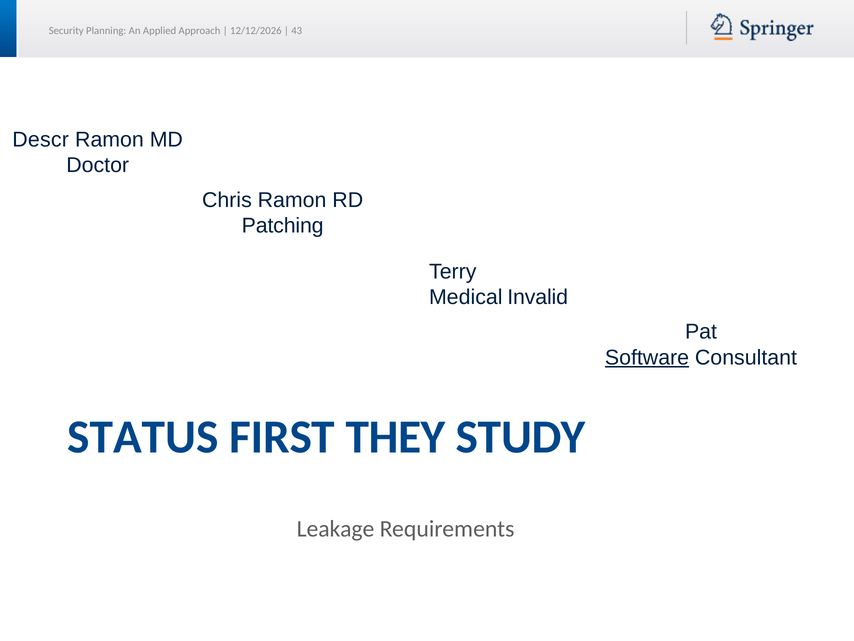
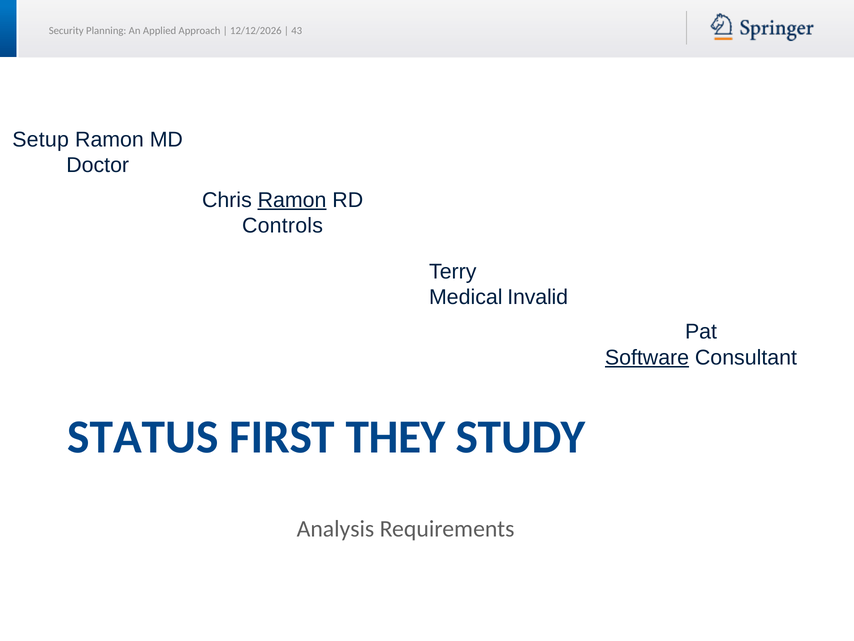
Descr: Descr -> Setup (41, 139)
Ramon underline: none -> present (292, 200)
Patching: Patching -> Controls (282, 225)
Leakage: Leakage -> Analysis (335, 528)
